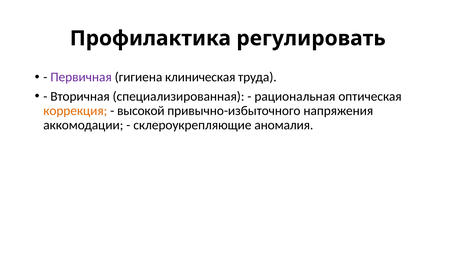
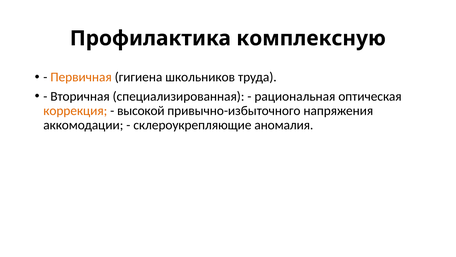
регулировать: регулировать -> комплексную (311, 38)
Первичная colour: purple -> orange (81, 77)
клиническая: клиническая -> школьников (200, 77)
